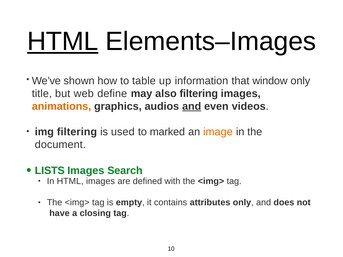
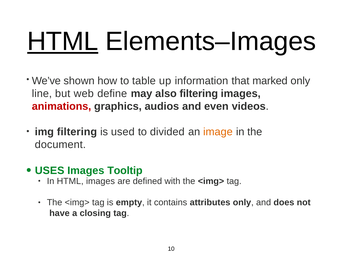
window: window -> marked (270, 81)
title: title -> line (42, 94)
animations colour: orange -> red (62, 106)
and underline: present -> none (192, 106)
marked: marked -> divided (167, 132)
LISTS: LISTS -> USES (50, 171)
Search: Search -> Tooltip (125, 171)
